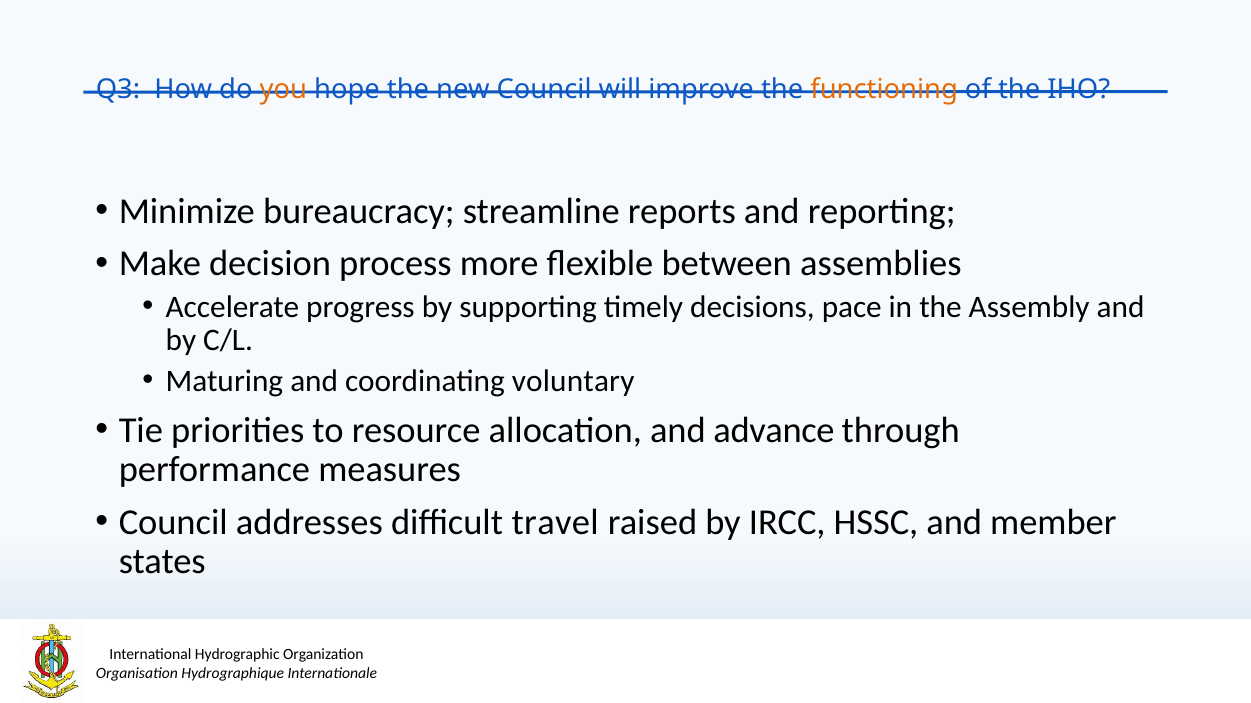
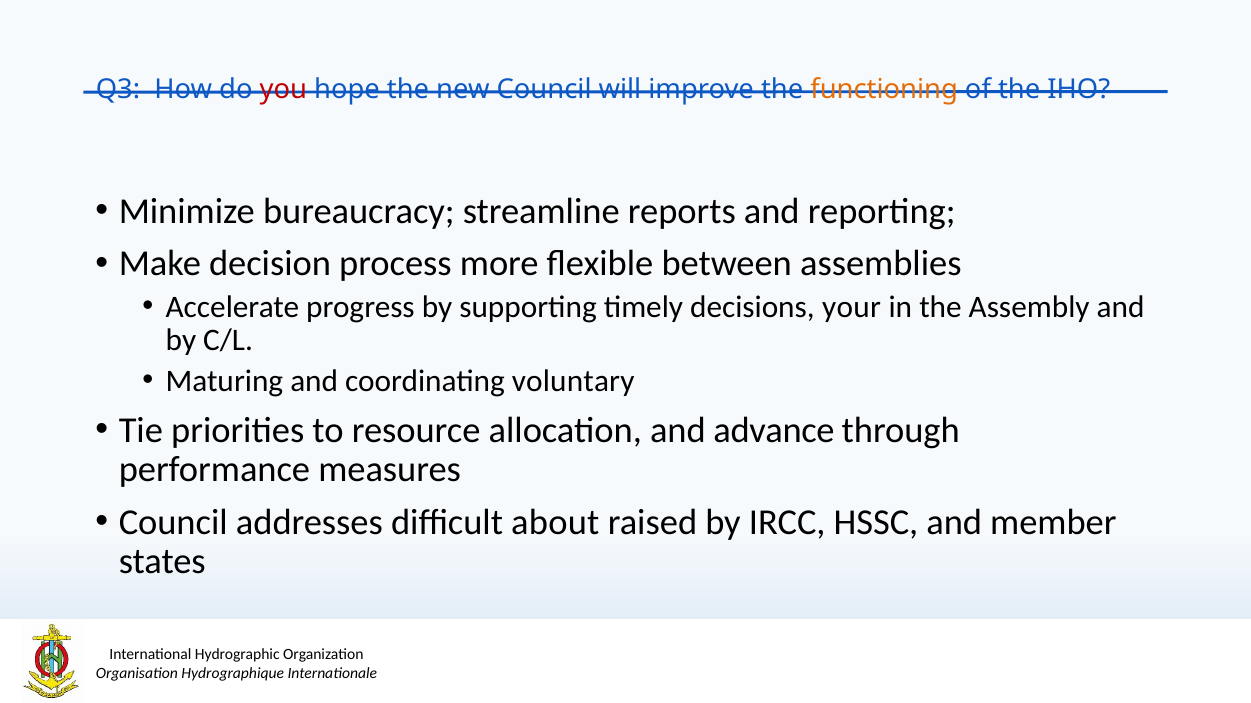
you colour: orange -> red (283, 90)
pace: pace -> your (852, 307)
travel: travel -> about (555, 523)
